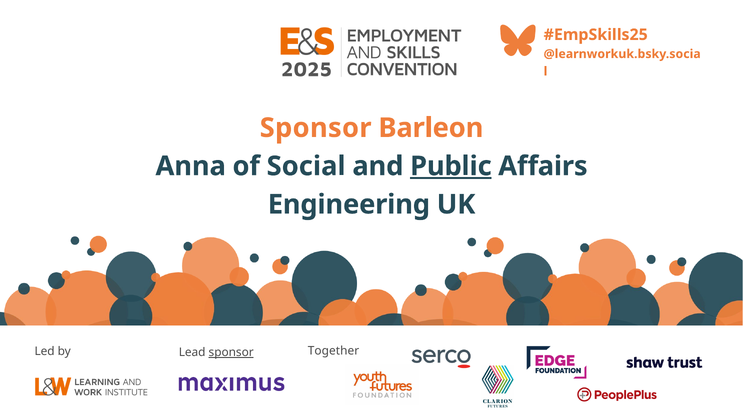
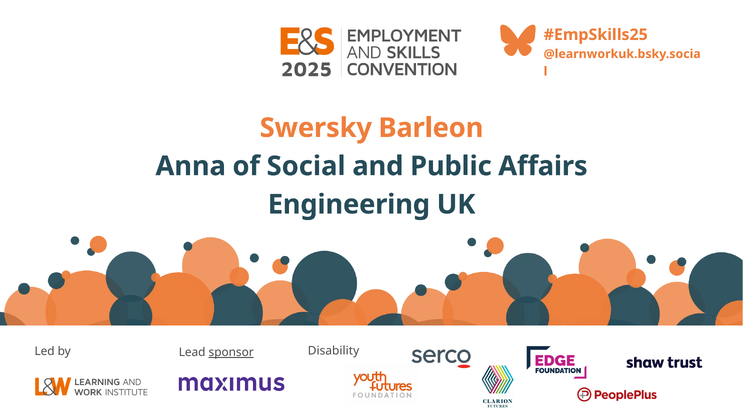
Sponsor: Sponsor -> Swersky (316, 128)
Public underline: present -> none (451, 166)
Together: Together -> Disability (334, 351)
